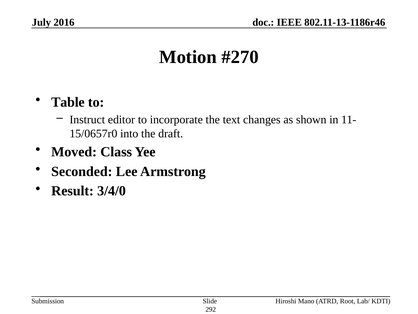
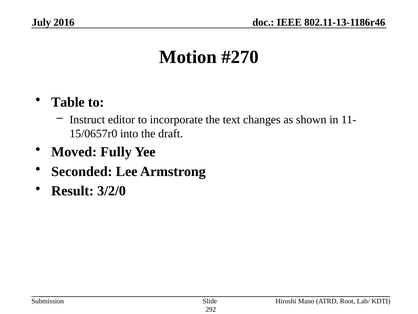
Class: Class -> Fully (116, 152)
3/4/0: 3/4/0 -> 3/2/0 (112, 191)
